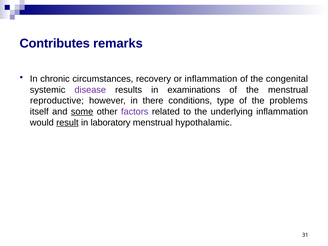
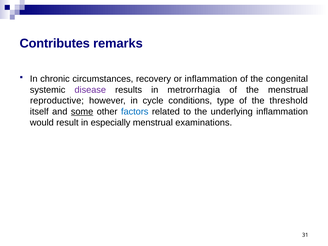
examinations: examinations -> metrorrhagia (194, 90)
there: there -> cycle (153, 101)
problems: problems -> threshold (289, 101)
factors colour: purple -> blue (135, 112)
result underline: present -> none (67, 123)
laboratory: laboratory -> especially (111, 123)
hypothalamic: hypothalamic -> examinations (204, 123)
